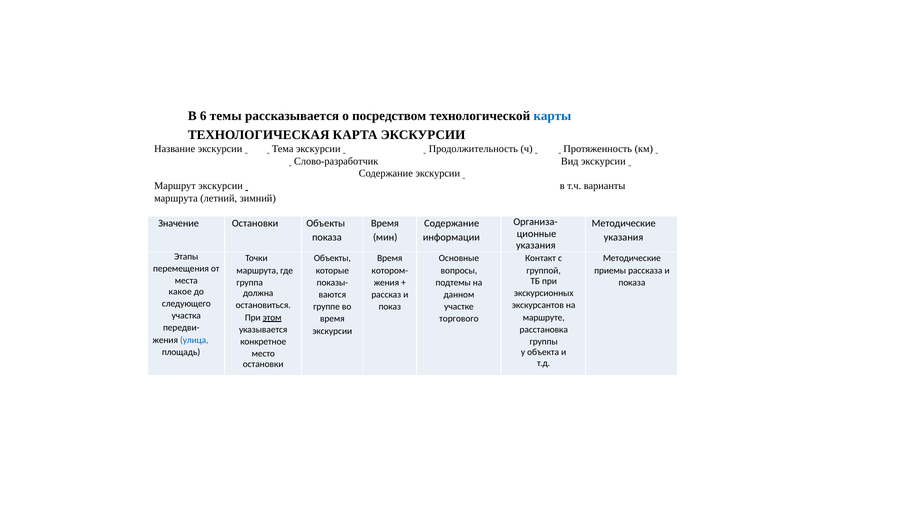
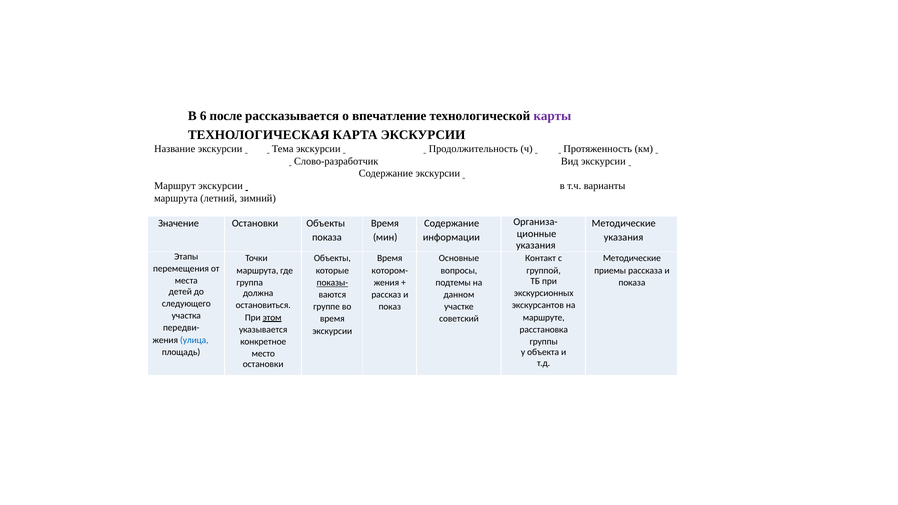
темы: темы -> после (226, 116)
посредством: посредством -> впечатление (389, 116)
карты colour: blue -> purple (552, 116)
показы- underline: none -> present (332, 283)
какое: какое -> детей (180, 292)
торгового: торгового -> советский (459, 319)
